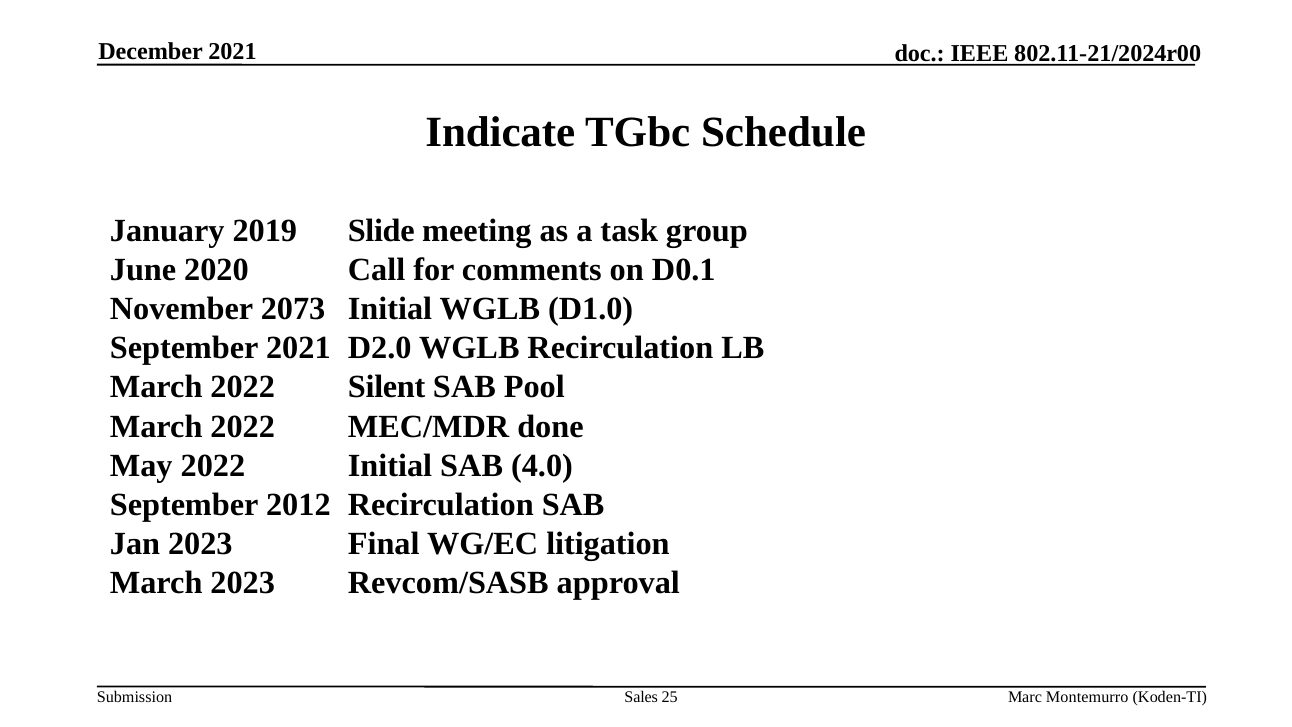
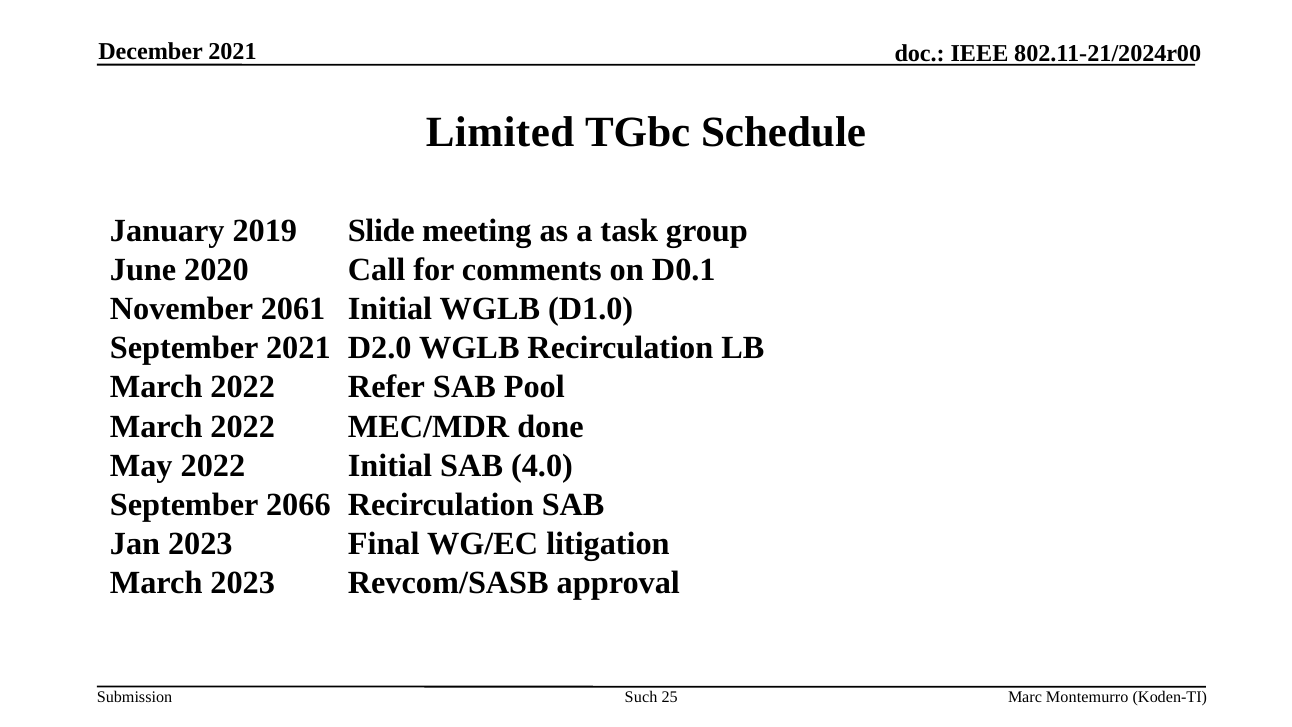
Indicate: Indicate -> Limited (500, 132)
2073: 2073 -> 2061 (293, 309)
Silent: Silent -> Refer (386, 387)
2012: 2012 -> 2066 (298, 504)
Sales: Sales -> Such (641, 697)
